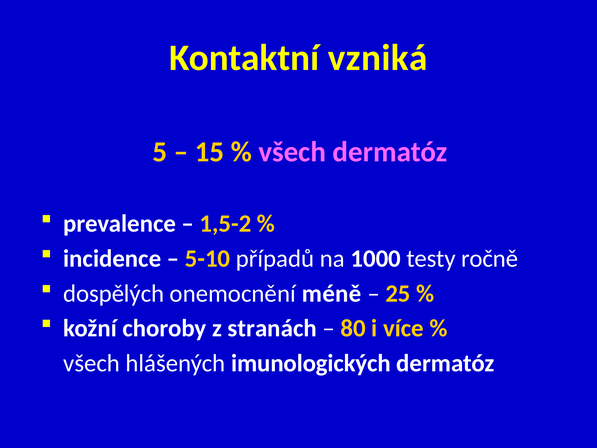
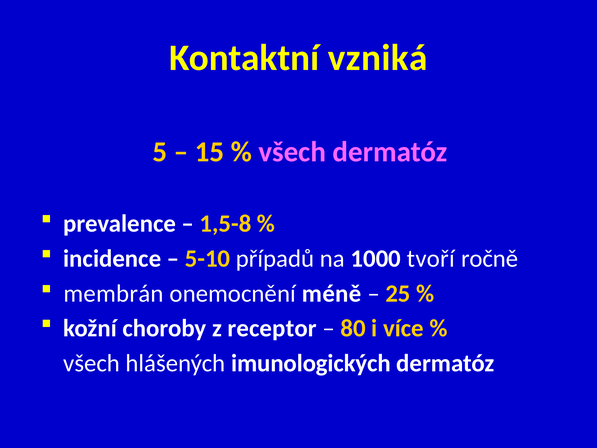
1,5-2: 1,5-2 -> 1,5-8 (225, 224)
testy: testy -> tvoří (431, 258)
dospělých: dospělých -> membrán (114, 293)
stranách: stranách -> receptor (272, 328)
